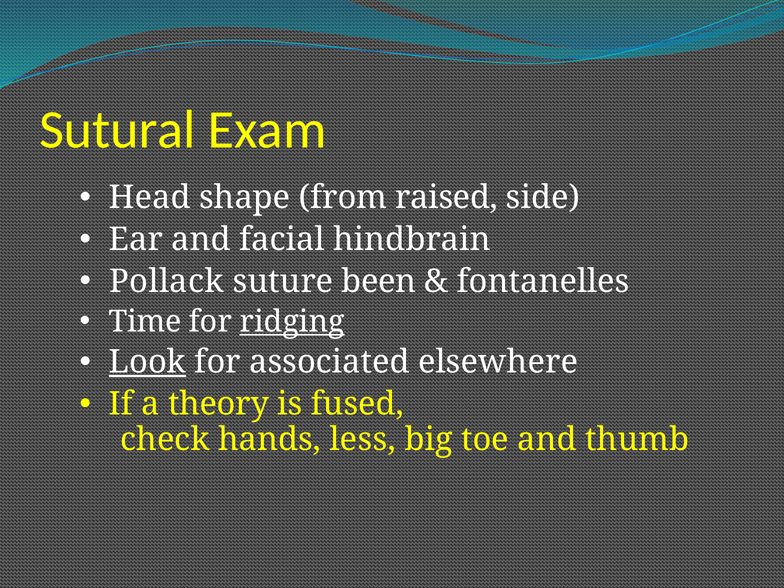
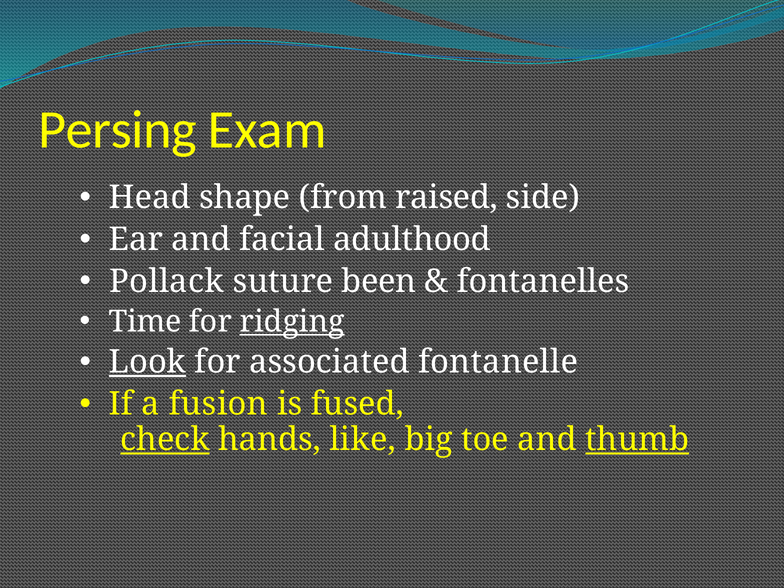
Sutural: Sutural -> Persing (118, 130)
hindbrain: hindbrain -> adulthood (412, 239)
elsewhere: elsewhere -> fontanelle (498, 362)
theory: theory -> fusion (218, 404)
check underline: none -> present (165, 439)
less: less -> like (363, 439)
thumb underline: none -> present (637, 439)
